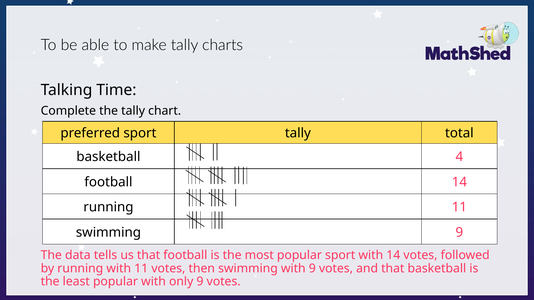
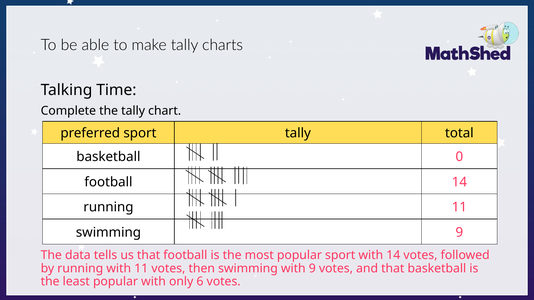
4: 4 -> 0 (459, 157)
only 9: 9 -> 6 (200, 282)
